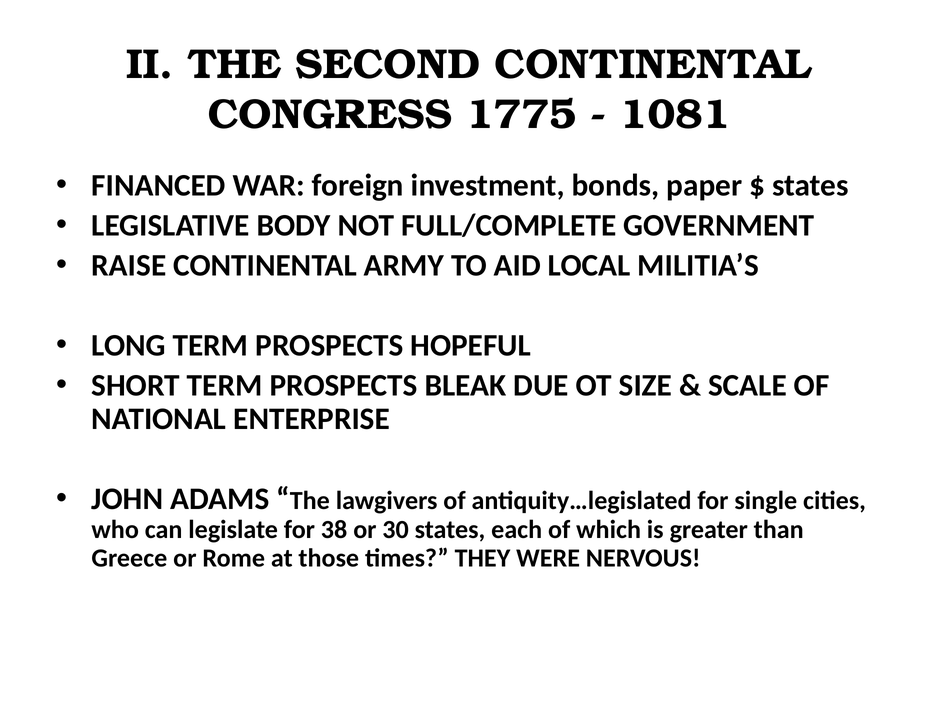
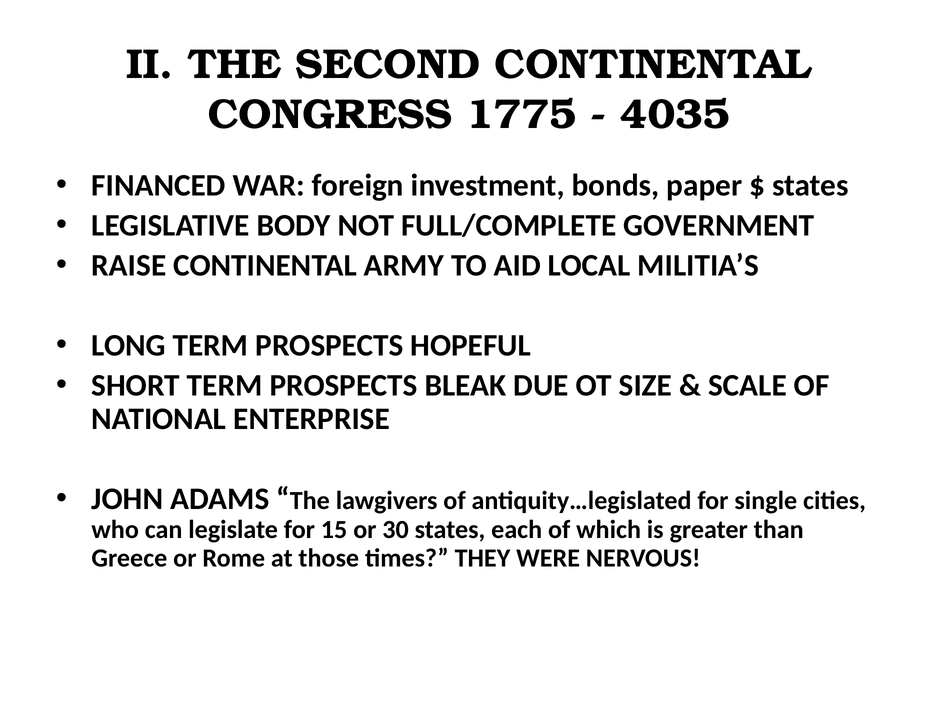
1081: 1081 -> 4035 (675, 115)
38: 38 -> 15 (334, 530)
